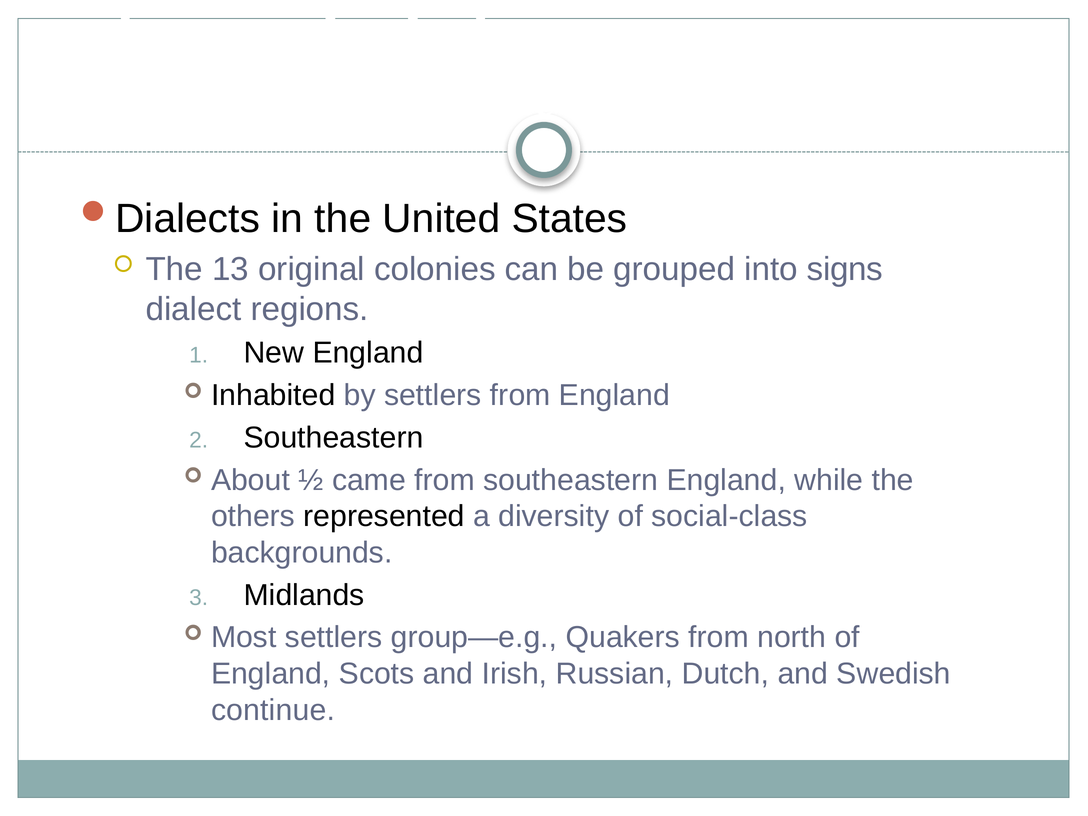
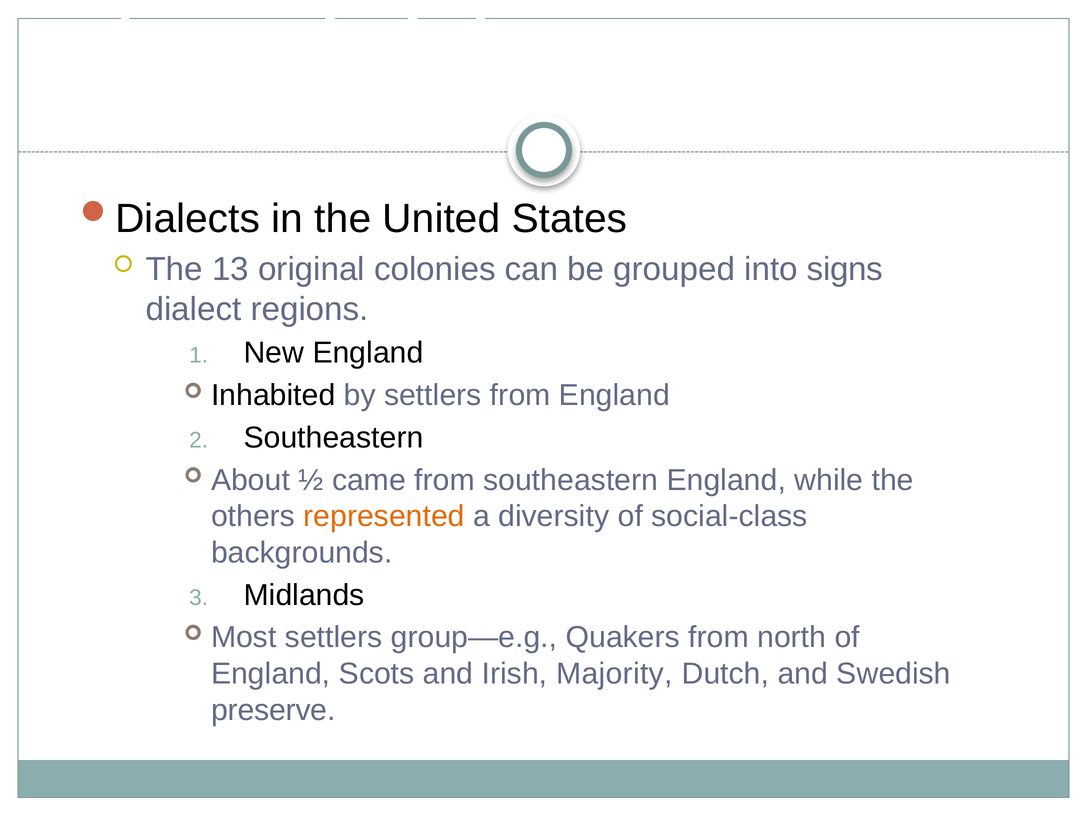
represented colour: black -> orange (384, 516)
Russian: Russian -> Majority (614, 674)
continue: continue -> preserve (273, 710)
